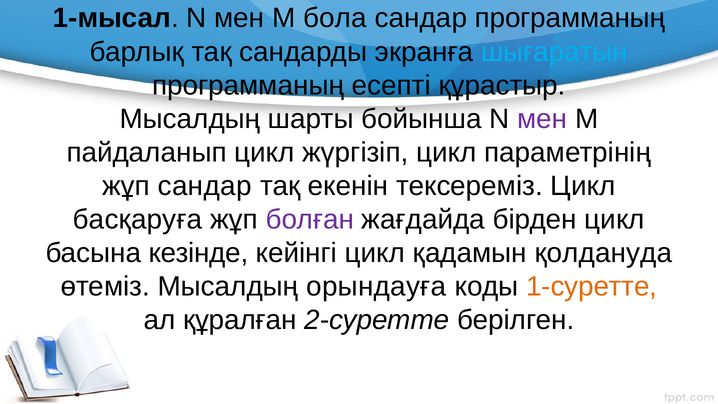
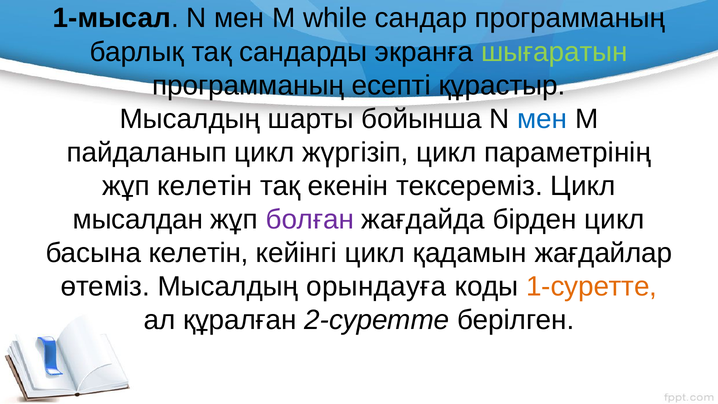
бола: бола -> while (335, 18)
шығаратын colour: light blue -> light green (554, 52)
мен colour: purple -> blue (542, 119)
жұп сандар: сандар -> келетін (205, 186)
басқаруға: басқаруға -> мысалдан (138, 219)
басына кезінде: кезінде -> келетін (199, 253)
қолдануда: қолдануда -> жағдайлар (603, 253)
